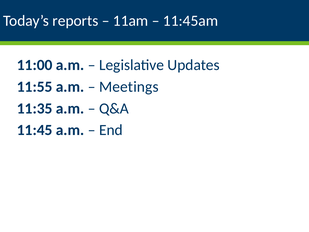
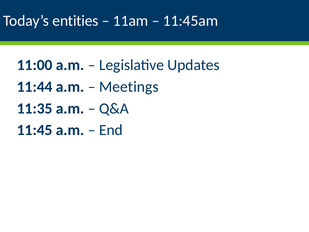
reports: reports -> entities (75, 21)
11:55: 11:55 -> 11:44 (35, 87)
